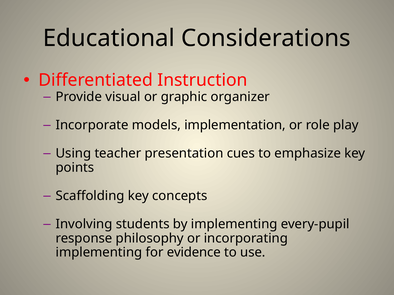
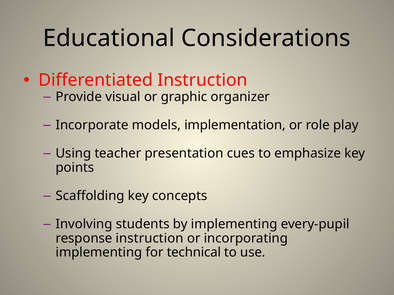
response philosophy: philosophy -> instruction (150, 239)
evidence: evidence -> technical (194, 253)
